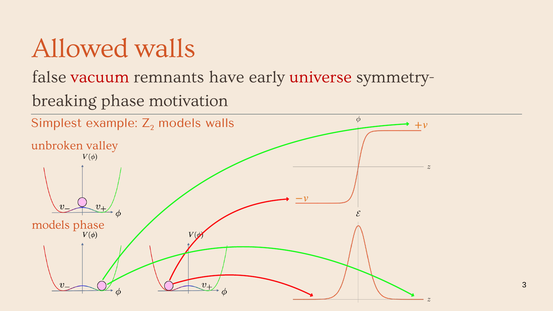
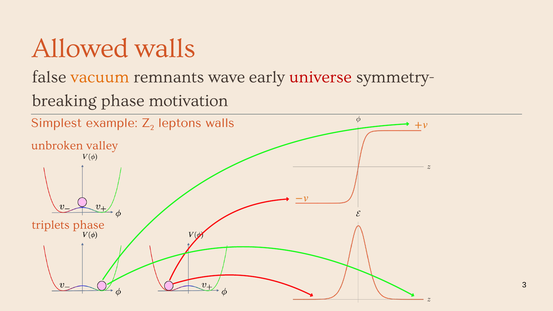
vacuum colour: red -> orange (100, 77)
have: have -> wave (227, 77)
models: models -> leptons (180, 123)
models: models -> triplets (51, 225)
